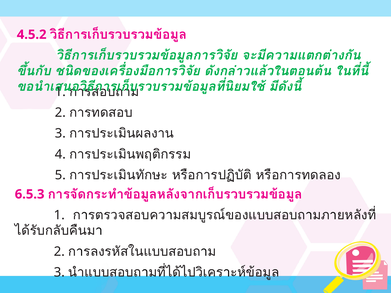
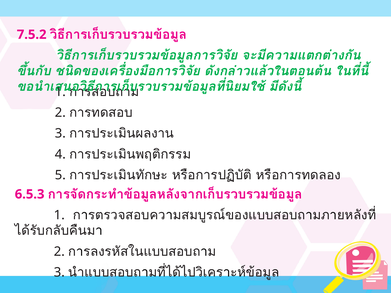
4.5.2: 4.5.2 -> 7.5.2 (32, 35)
